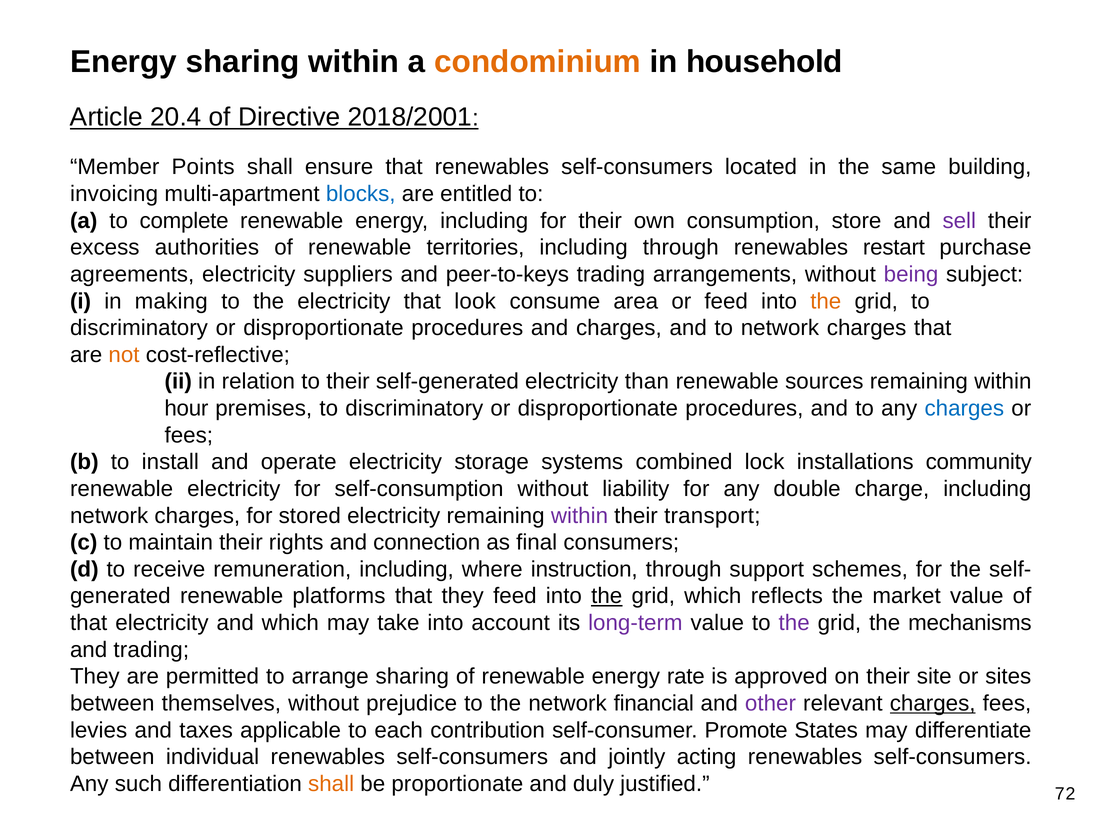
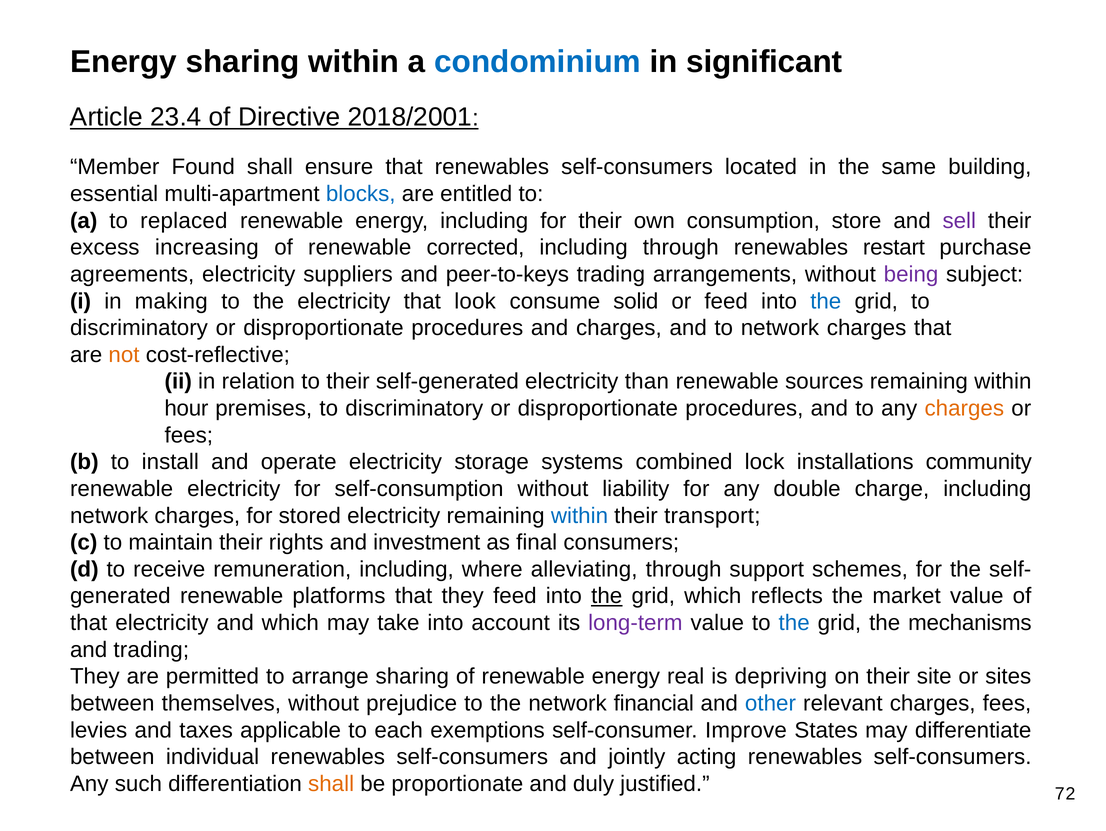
condominium colour: orange -> blue (538, 62)
household: household -> significant (764, 62)
20.4: 20.4 -> 23.4 (176, 117)
Points: Points -> Found (203, 167)
invoicing: invoicing -> essential (114, 194)
complete: complete -> replaced (184, 221)
authorities: authorities -> increasing (207, 247)
territories: territories -> corrected (475, 247)
area: area -> solid (636, 301)
the colour: orange -> blue (826, 301)
charges colour: blue -> orange (964, 408)
within colour: purple -> blue (579, 516)
connection: connection -> investment (427, 542)
instruction: instruction -> alleviating (584, 569)
the colour: purple -> blue (794, 623)
rate: rate -> real (686, 676)
approved: approved -> depriving (781, 676)
other colour: purple -> blue (771, 703)
charges underline: present -> none (933, 703)
contribution: contribution -> exemptions (488, 730)
Promote: Promote -> Improve (746, 730)
